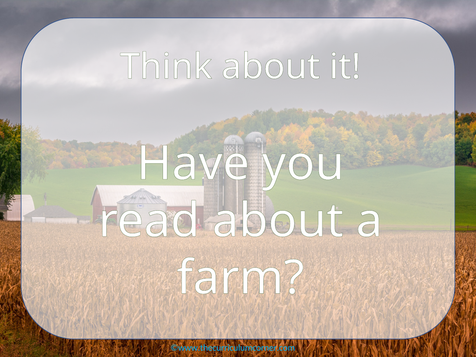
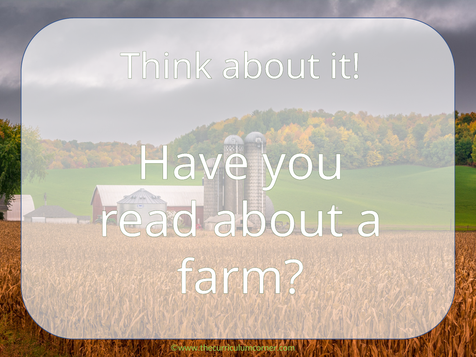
©www.thecurriculumcorner.com colour: light blue -> light green (233, 348)
